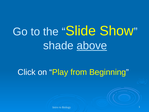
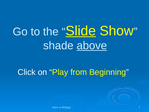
Slide underline: none -> present (81, 31)
